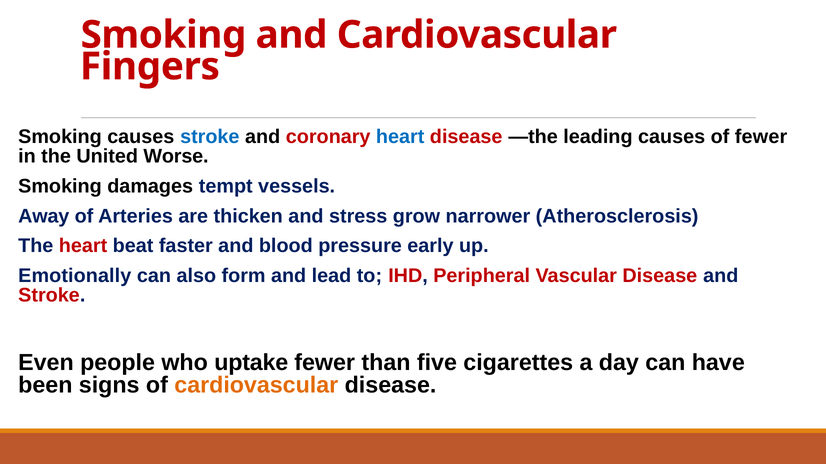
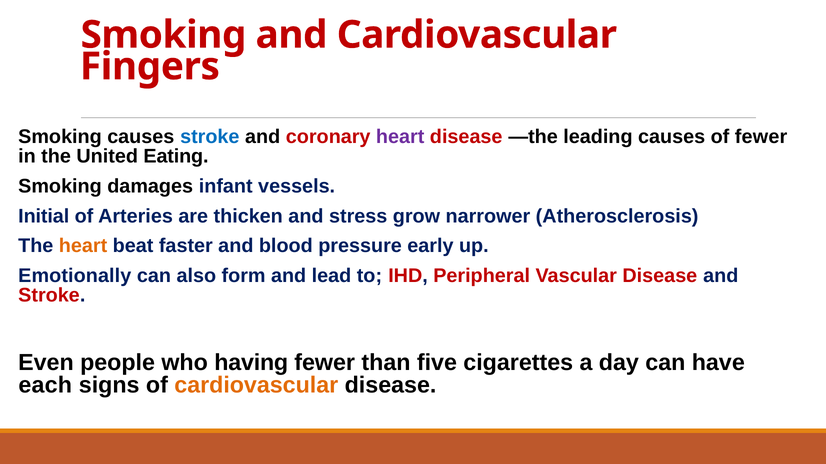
heart colour: blue -> purple (400, 137)
Worse: Worse -> Eating (176, 156)
tempt: tempt -> infant (226, 186)
Away: Away -> Initial (44, 216)
heart colour: red -> orange (83, 246)
uptake: uptake -> having (251, 363)
been: been -> each (45, 386)
